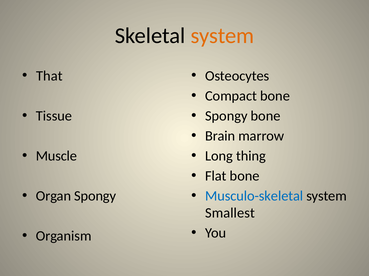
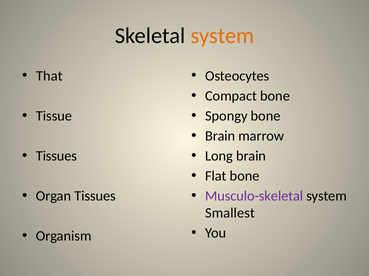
Muscle: Muscle -> Tissues (56, 156)
Long thing: thing -> brain (251, 156)
Organ Spongy: Spongy -> Tissues (95, 196)
Musculo-skeletal colour: blue -> purple (254, 196)
